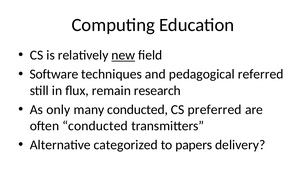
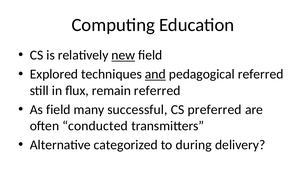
Software: Software -> Explored (54, 74)
and underline: none -> present (155, 74)
remain research: research -> referred (157, 91)
As only: only -> field (58, 110)
many conducted: conducted -> successful (137, 110)
papers: papers -> during (194, 145)
